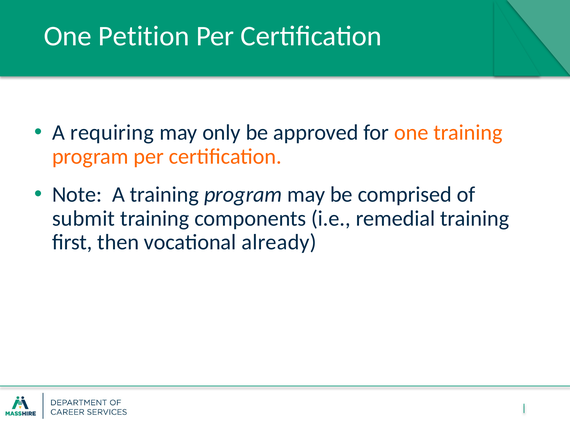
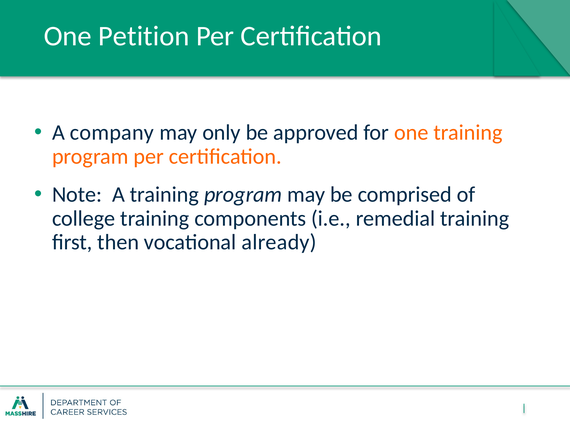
requiring: requiring -> company (112, 133)
submit: submit -> college (84, 219)
